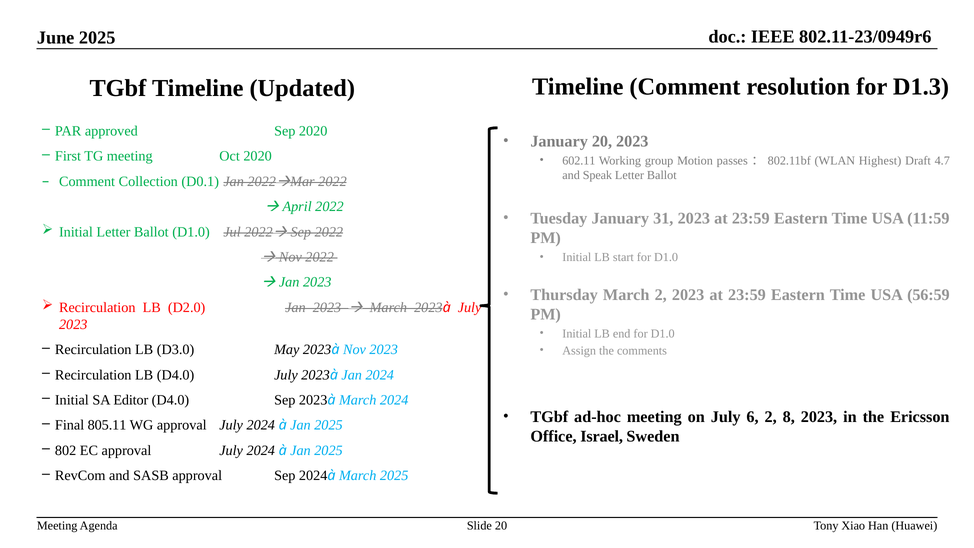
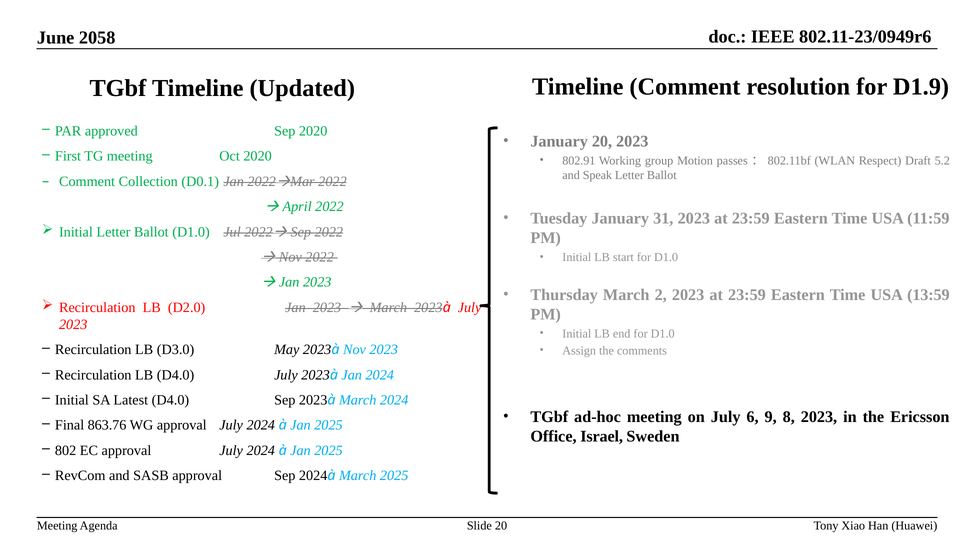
2025: 2025 -> 2058 (97, 38)
D1.3: D1.3 -> D1.9 (921, 87)
602.11: 602.11 -> 802.91 (579, 161)
Highest: Highest -> Respect (880, 161)
4.7: 4.7 -> 5.2 (942, 161)
56:59: 56:59 -> 13:59 (928, 295)
Editor: Editor -> Latest (131, 400)
6 2: 2 -> 9 (771, 417)
805.11: 805.11 -> 863.76 (107, 425)
